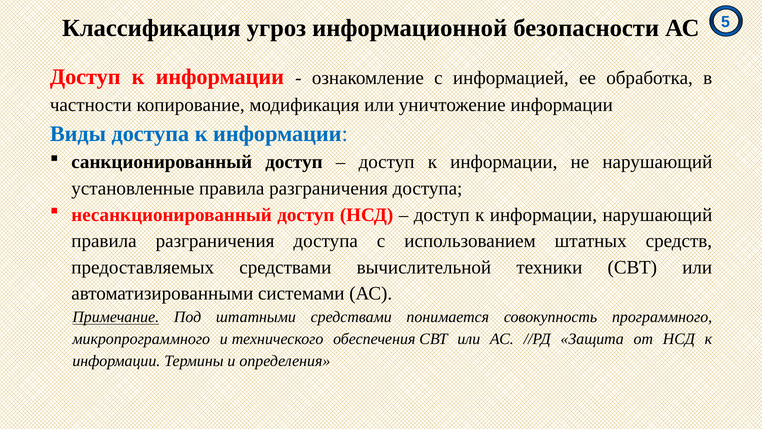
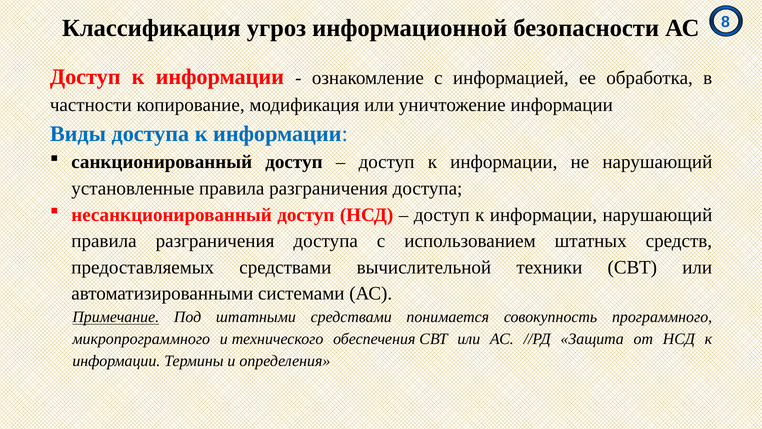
5: 5 -> 8 (725, 22)
